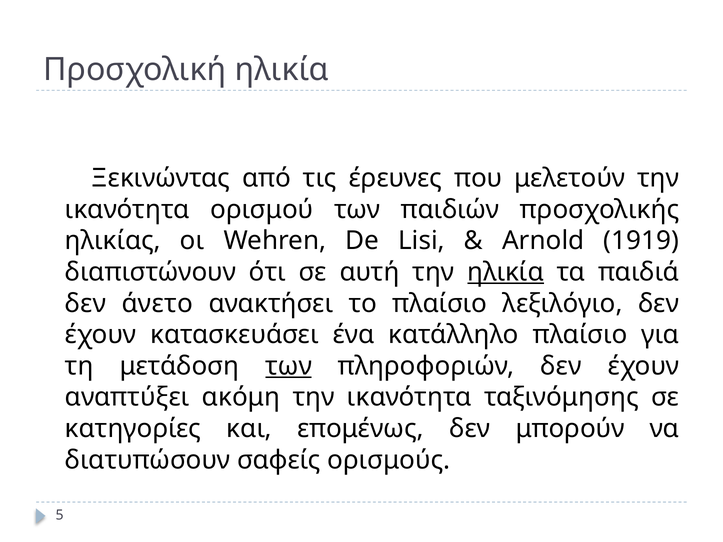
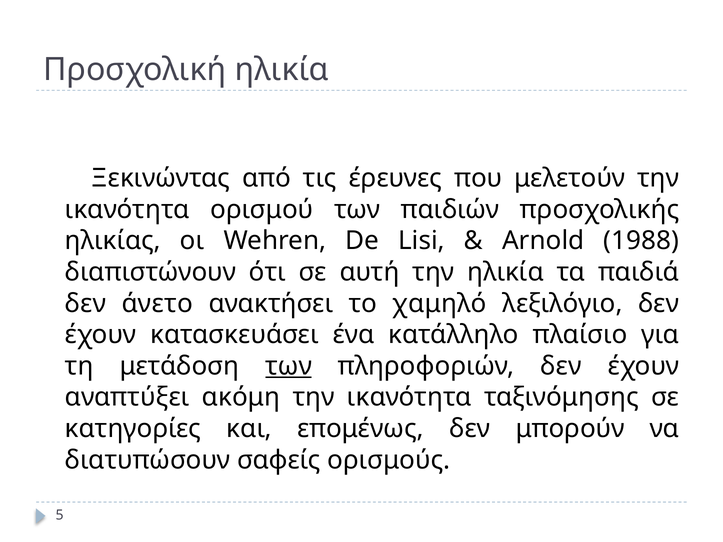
1919: 1919 -> 1988 (641, 241)
ηλικία underline: present -> none (506, 272)
το πλαίσιο: πλαίσιο -> χαμηλό (440, 304)
